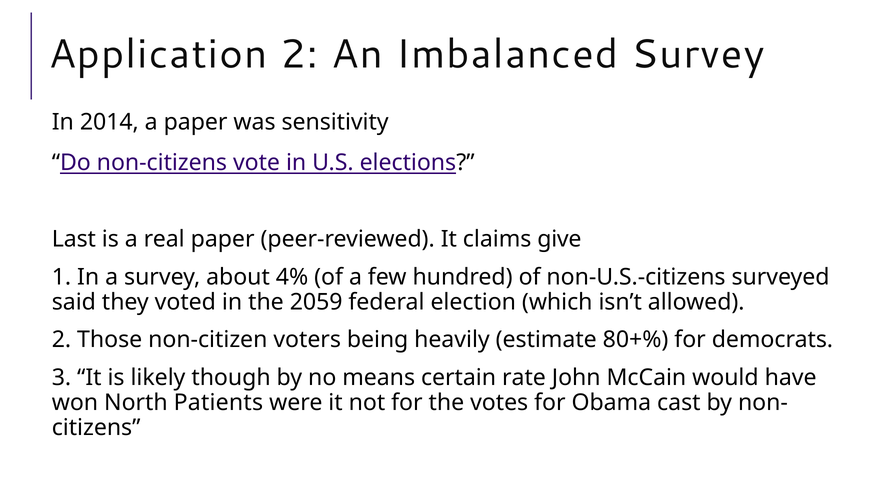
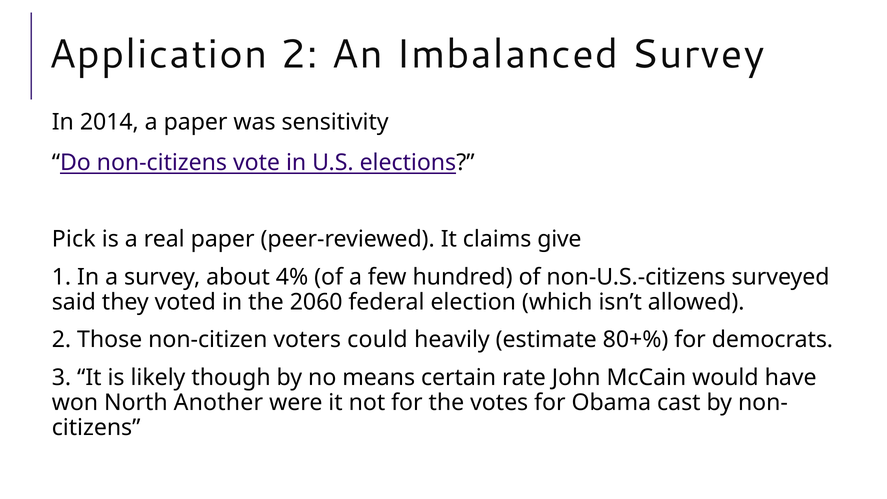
Last: Last -> Pick (74, 239)
2059: 2059 -> 2060 (316, 302)
being: being -> could (377, 340)
Patients: Patients -> Another (218, 403)
